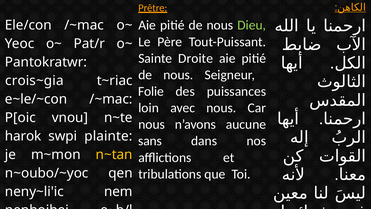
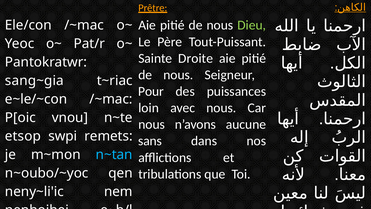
crois~gia: crois~gia -> sang~gia (34, 81)
Folie: Folie -> Pour (151, 91)
harok: harok -> etsop (23, 136)
plainte: plainte -> remets (109, 136)
n~tan colour: yellow -> light blue (114, 154)
